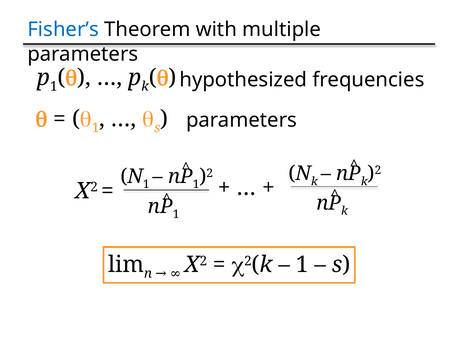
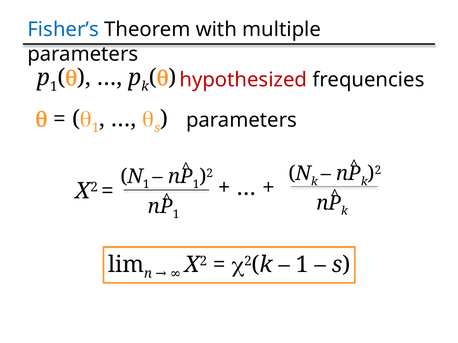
hypothesized colour: black -> red (243, 80)
